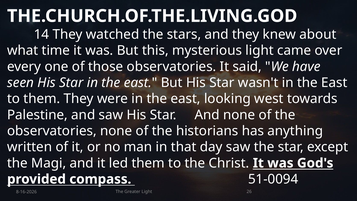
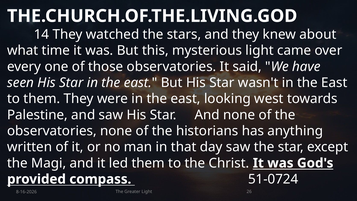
51-0094: 51-0094 -> 51-0724 (273, 179)
